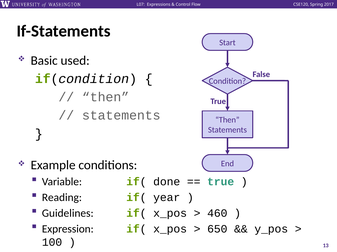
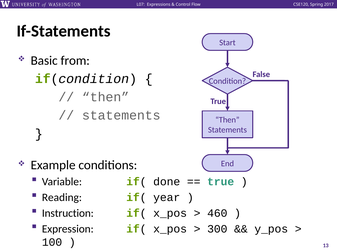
used: used -> from (75, 61)
Guidelines: Guidelines -> Instruction (68, 214)
650: 650 -> 300 (217, 229)
